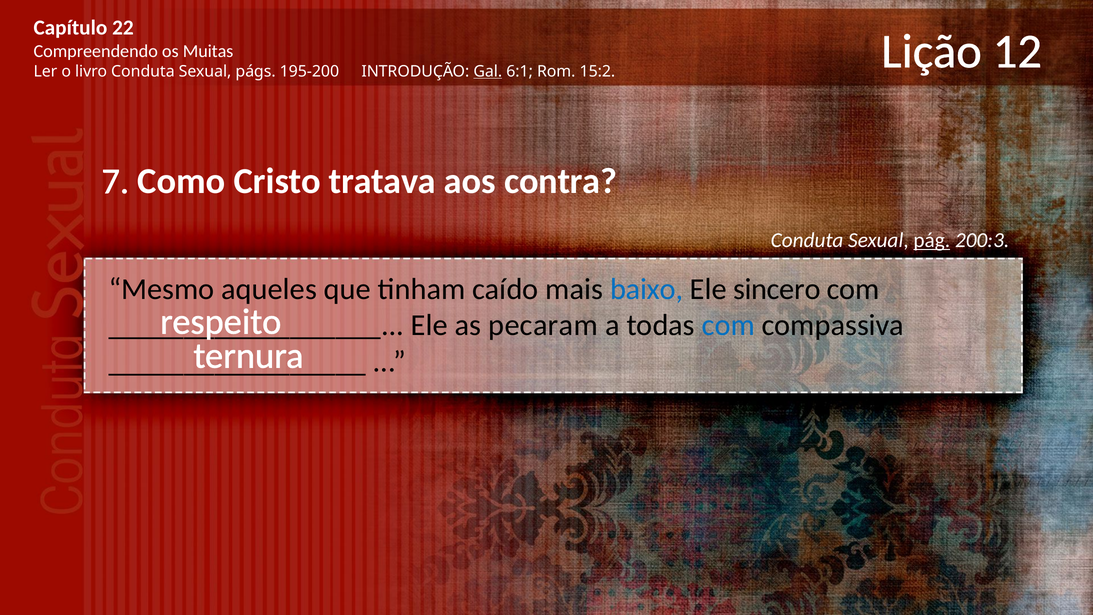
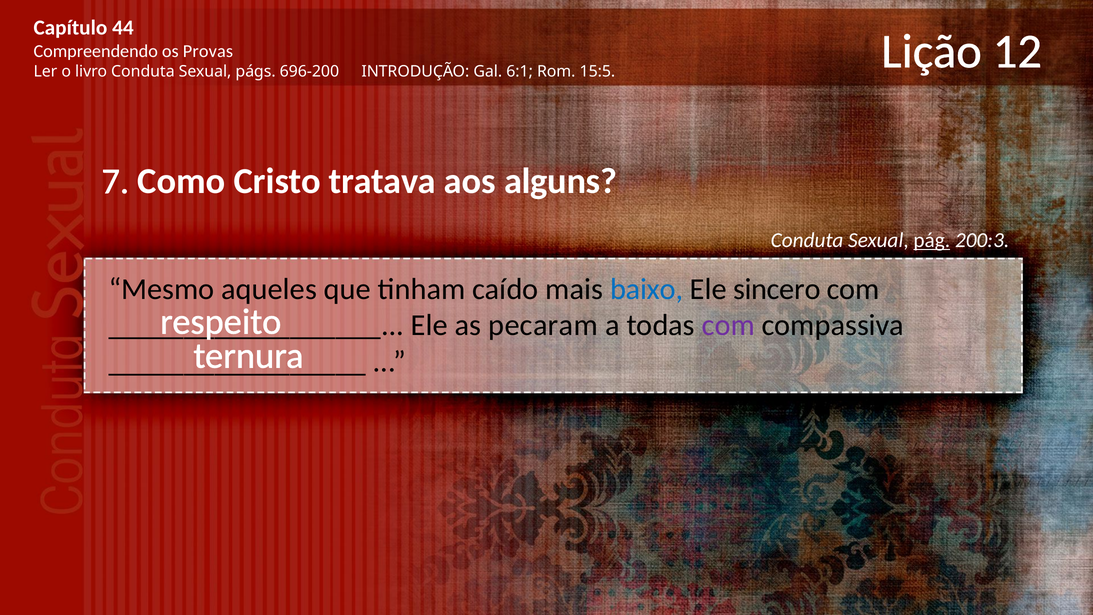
22: 22 -> 44 (123, 28)
Muitas: Muitas -> Provas (208, 51)
195-200: 195-200 -> 696-200 (309, 71)
Gal underline: present -> none (488, 71)
15:2: 15:2 -> 15:5 (597, 71)
contra: contra -> alguns (561, 181)
com colour: blue -> purple (728, 325)
